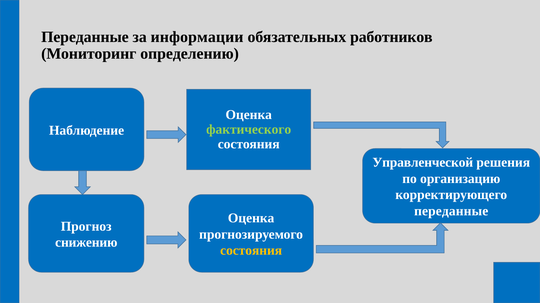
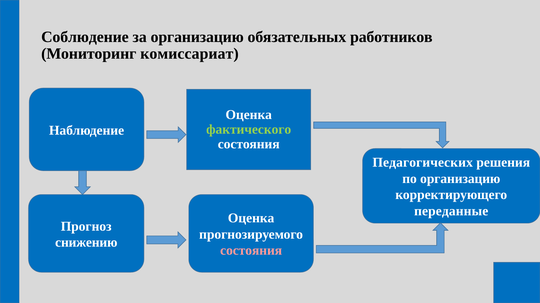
Переданные: Переданные -> Соблюдение (85, 37)
за информации: информации -> организацию (197, 37)
определению: определению -> комиссариат (190, 54)
Управленческой: Управленческой -> Педагогических (423, 163)
состояния colour: yellow -> pink (251, 251)
